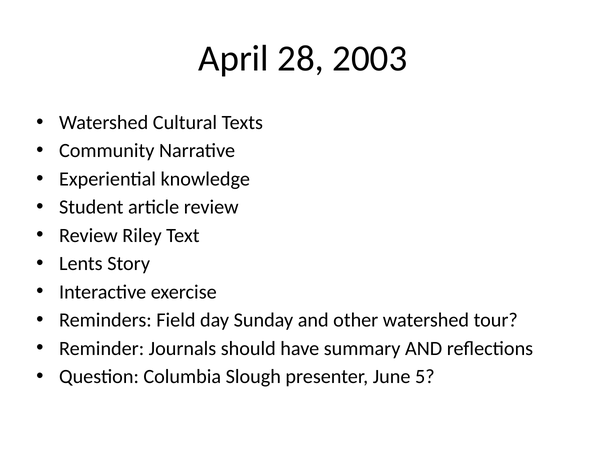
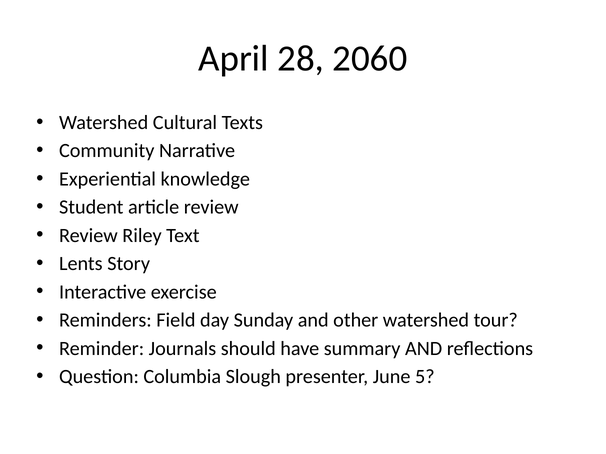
2003: 2003 -> 2060 (370, 59)
